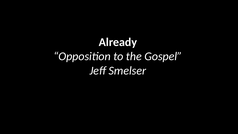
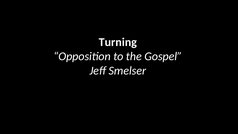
Already: Already -> Turning (118, 42)
